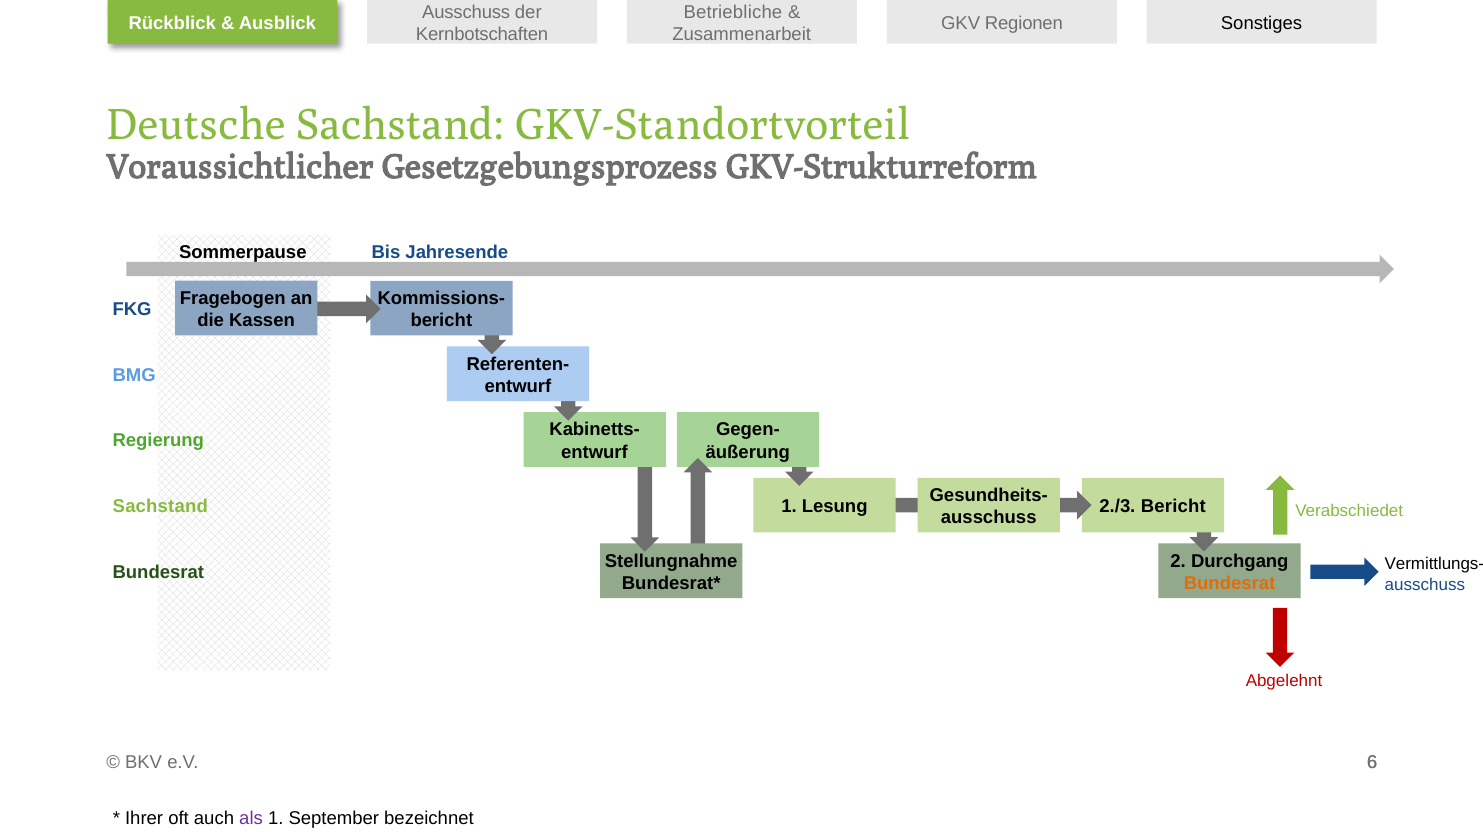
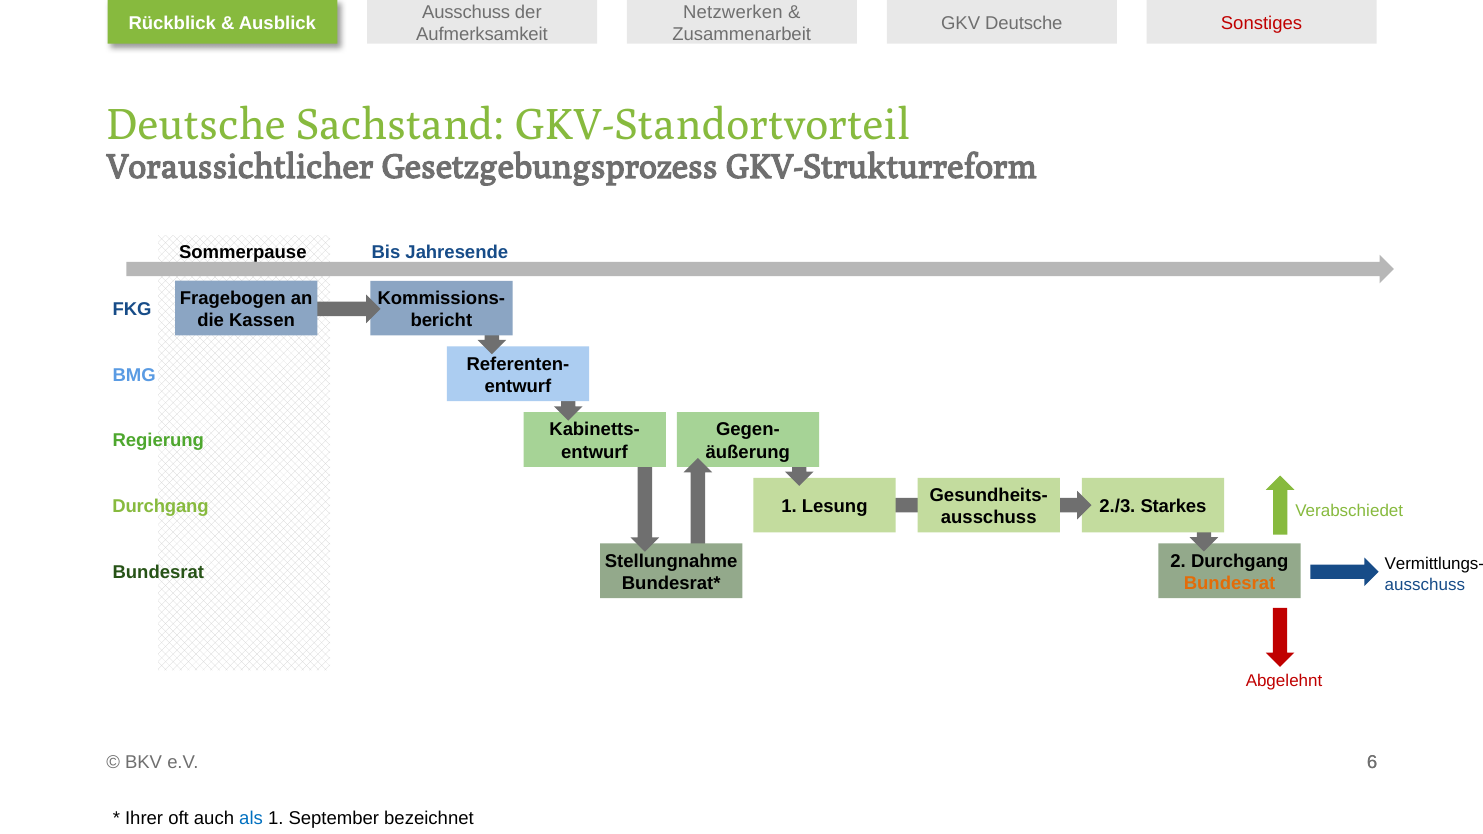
Betriebliche: Betriebliche -> Netzwerken (733, 12)
GKV Regionen: Regionen -> Deutsche (1024, 23)
Sonstiges colour: black -> red (1262, 23)
Kernbotschaften: Kernbotschaften -> Aufmerksamkeit (482, 34)
Sachstand: Sachstand -> Durchgang (160, 507)
2./3 Bericht: Bericht -> Starkes (1173, 507)
als colour: purple -> blue (251, 818)
